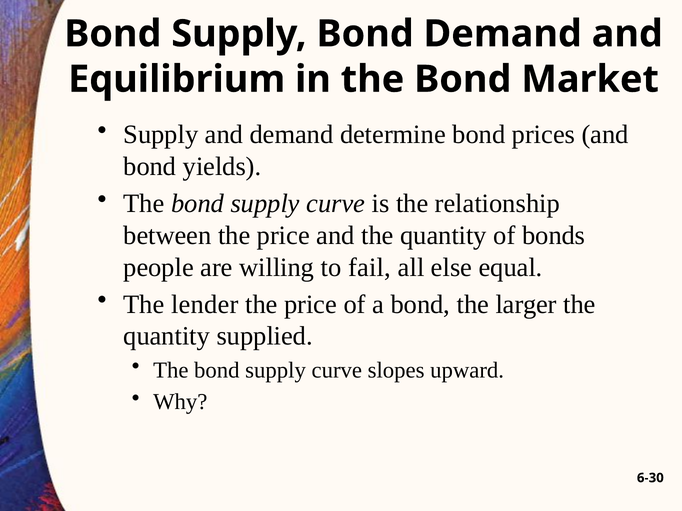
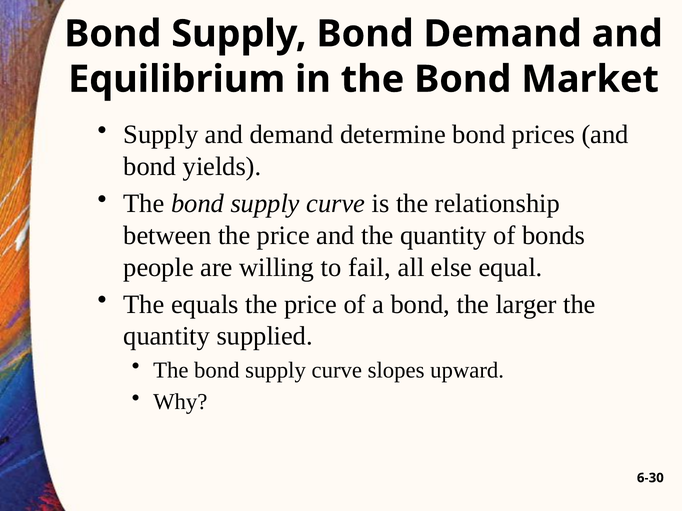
lender: lender -> equals (205, 305)
